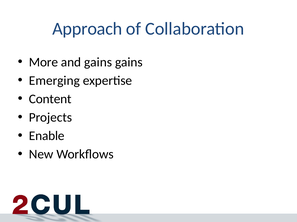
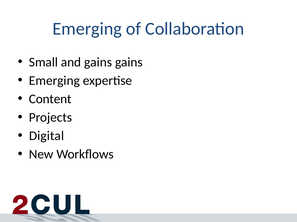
Approach: Approach -> Emerging (87, 29)
More: More -> Small (43, 62)
Enable: Enable -> Digital (47, 136)
